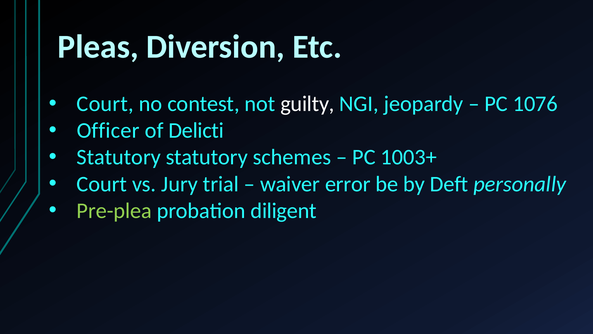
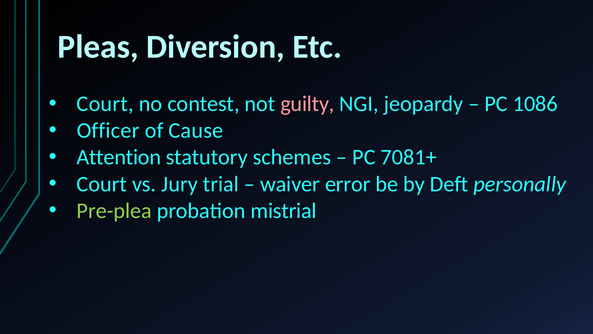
guilty colour: white -> pink (307, 104)
1076: 1076 -> 1086 (535, 104)
Delicti: Delicti -> Cause (196, 130)
Statutory: Statutory -> Attention (119, 157)
1003+: 1003+ -> 7081+ (409, 157)
diligent: diligent -> mistrial (284, 211)
